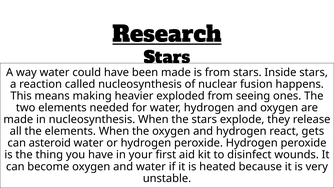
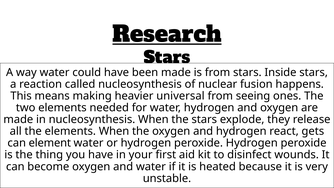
exploded: exploded -> universal (180, 96)
asteroid: asteroid -> element (50, 143)
